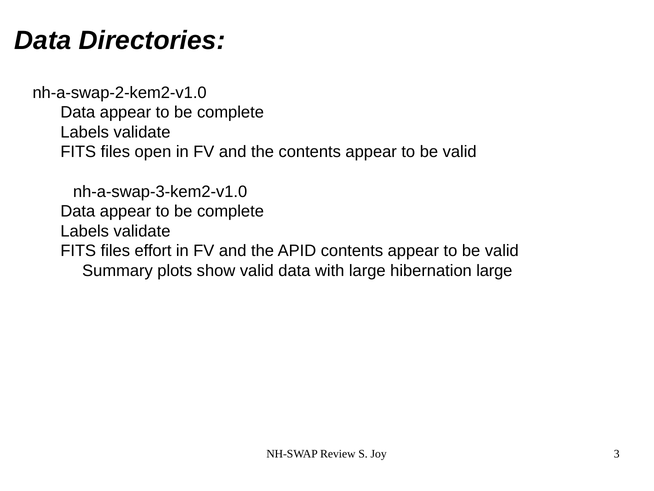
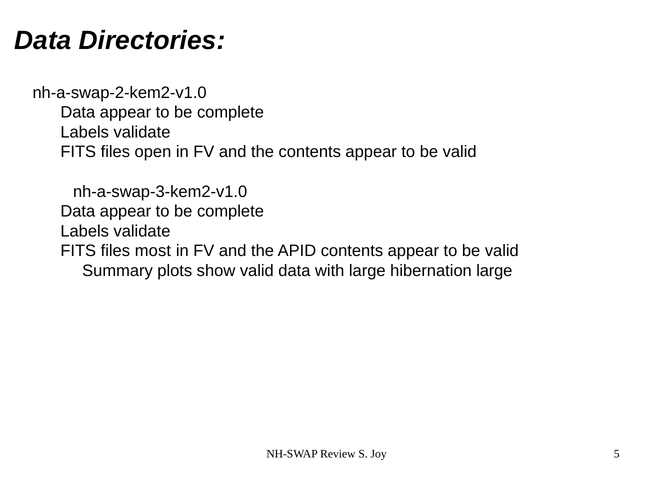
effort: effort -> most (153, 251)
3: 3 -> 5 (617, 453)
